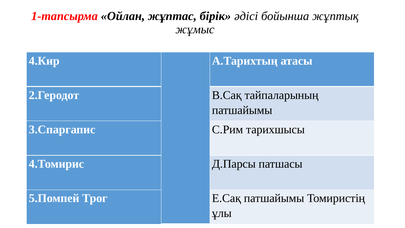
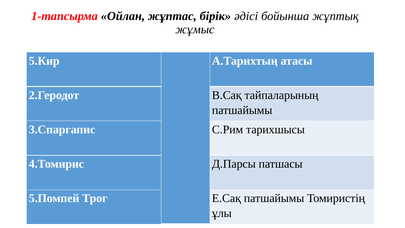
4.Кир: 4.Кир -> 5.Кир (44, 61)
